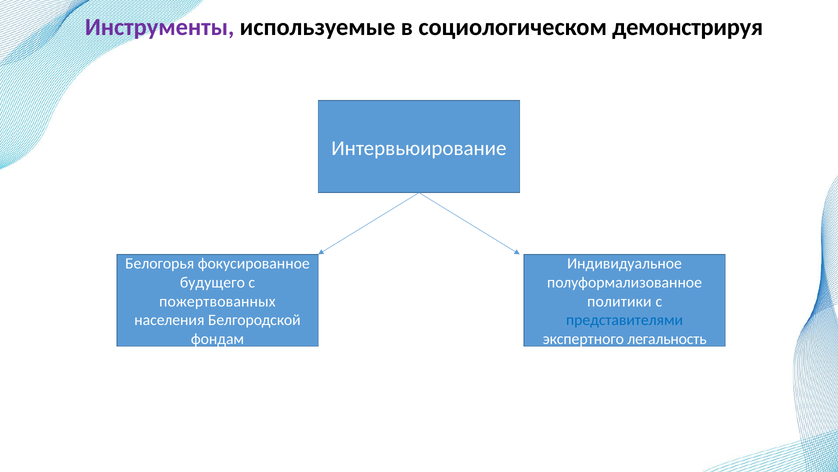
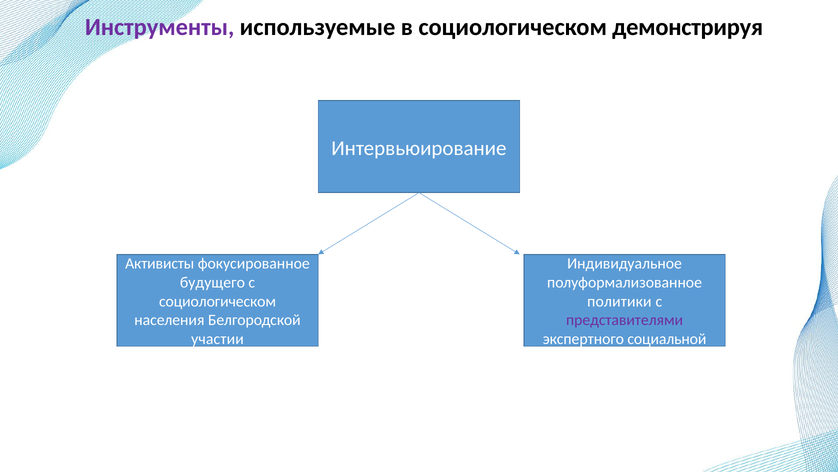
Белогорья: Белогорья -> Активисты (160, 263)
пожертвованных: пожертвованных -> социологическом (218, 301)
представителями colour: blue -> purple (625, 320)
фондам: фондам -> участии (217, 339)
легальность: легальность -> социальной (667, 339)
